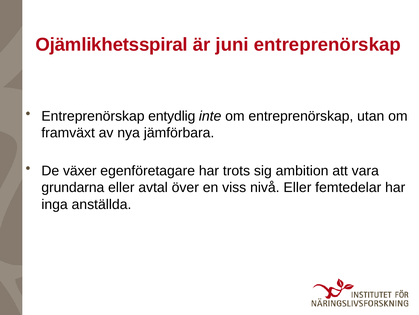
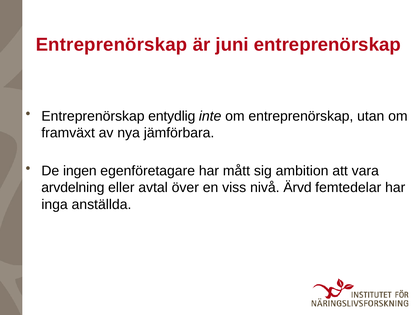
Ojämlikhetsspiral: Ojämlikhetsspiral -> Entreprenörskap (111, 45)
växer: växer -> ingen (80, 170)
trots: trots -> mått (236, 170)
grundarna: grundarna -> arvdelning (73, 187)
nivå Eller: Eller -> Ärvd (298, 187)
